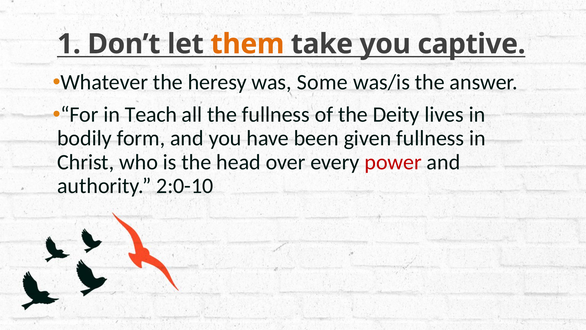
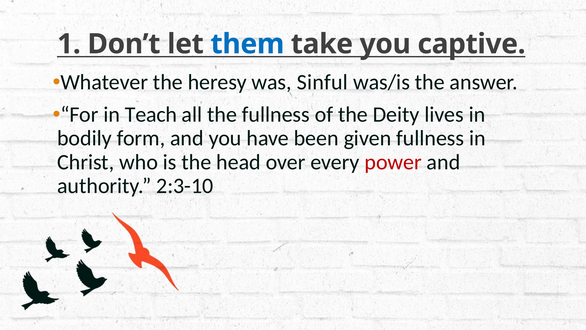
them colour: orange -> blue (247, 44)
Some: Some -> Sinful (322, 82)
2:0-10: 2:0-10 -> 2:3-10 (185, 186)
